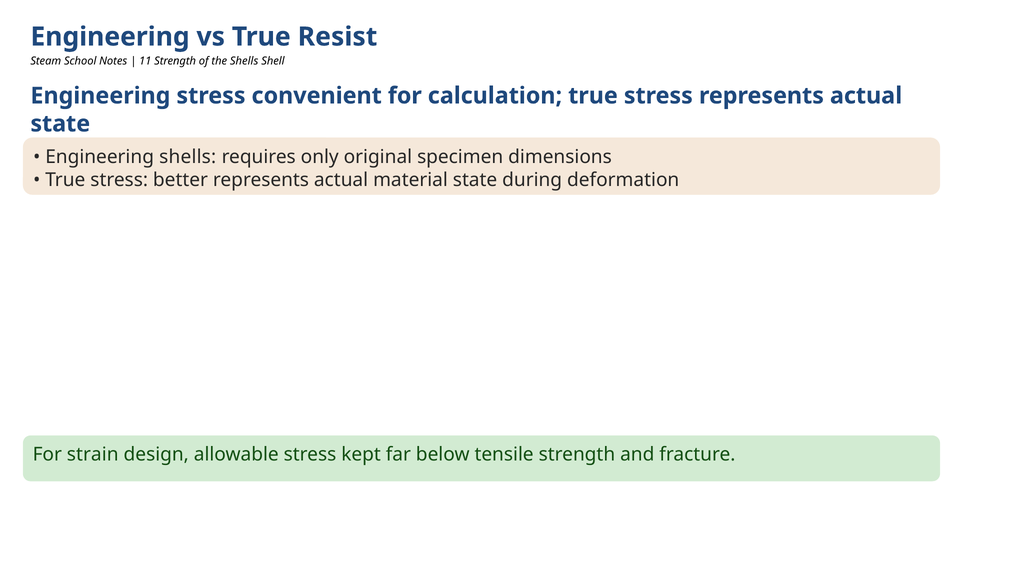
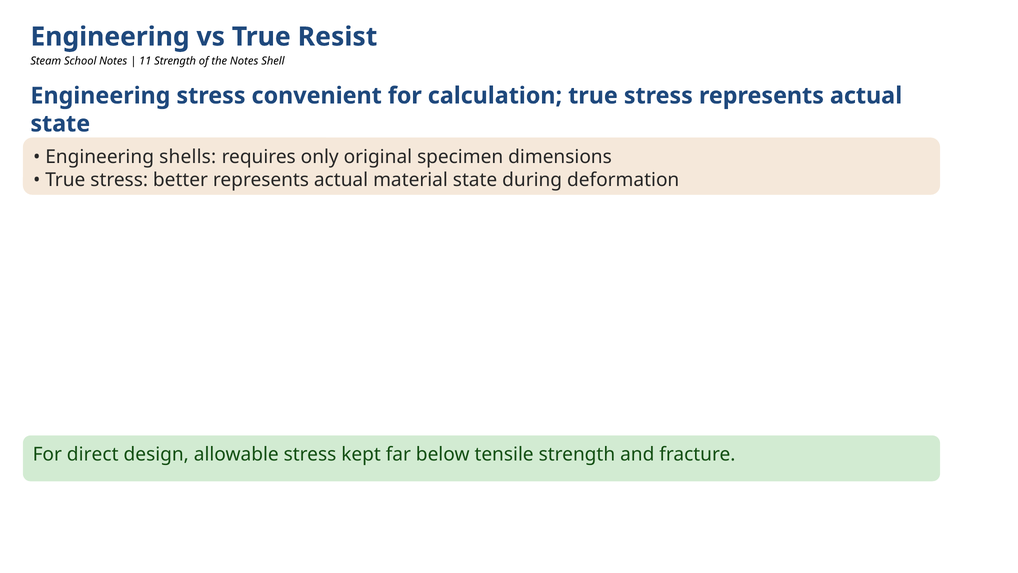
the Shells: Shells -> Notes (244, 61)
strain: strain -> direct (93, 454)
